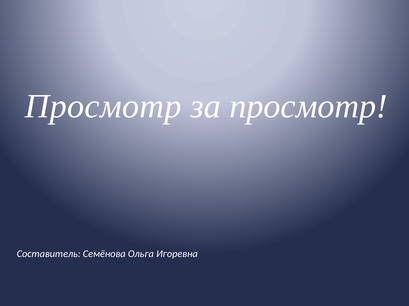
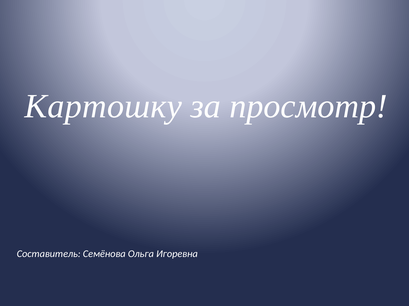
Просмотр: Просмотр -> Картошку (103, 107)
